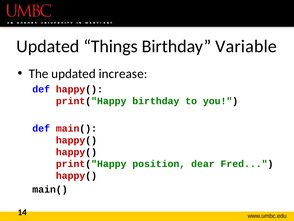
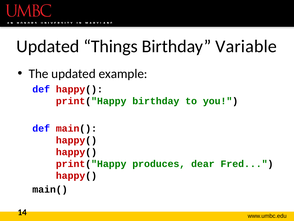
increase: increase -> example (123, 74)
position: position -> produces (159, 163)
